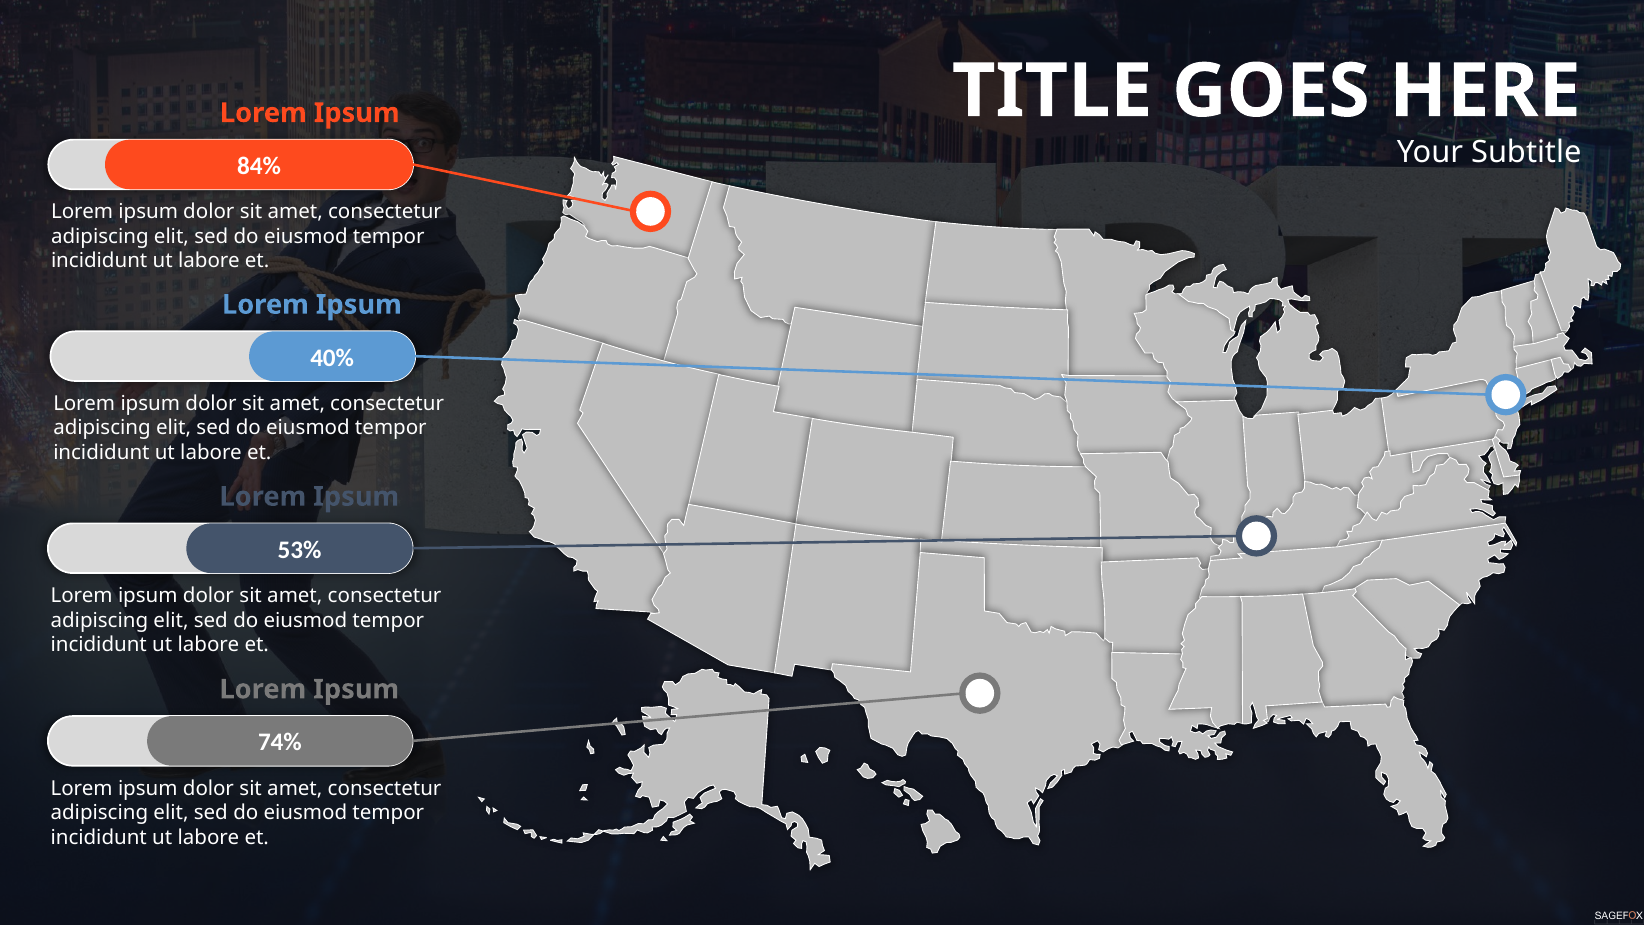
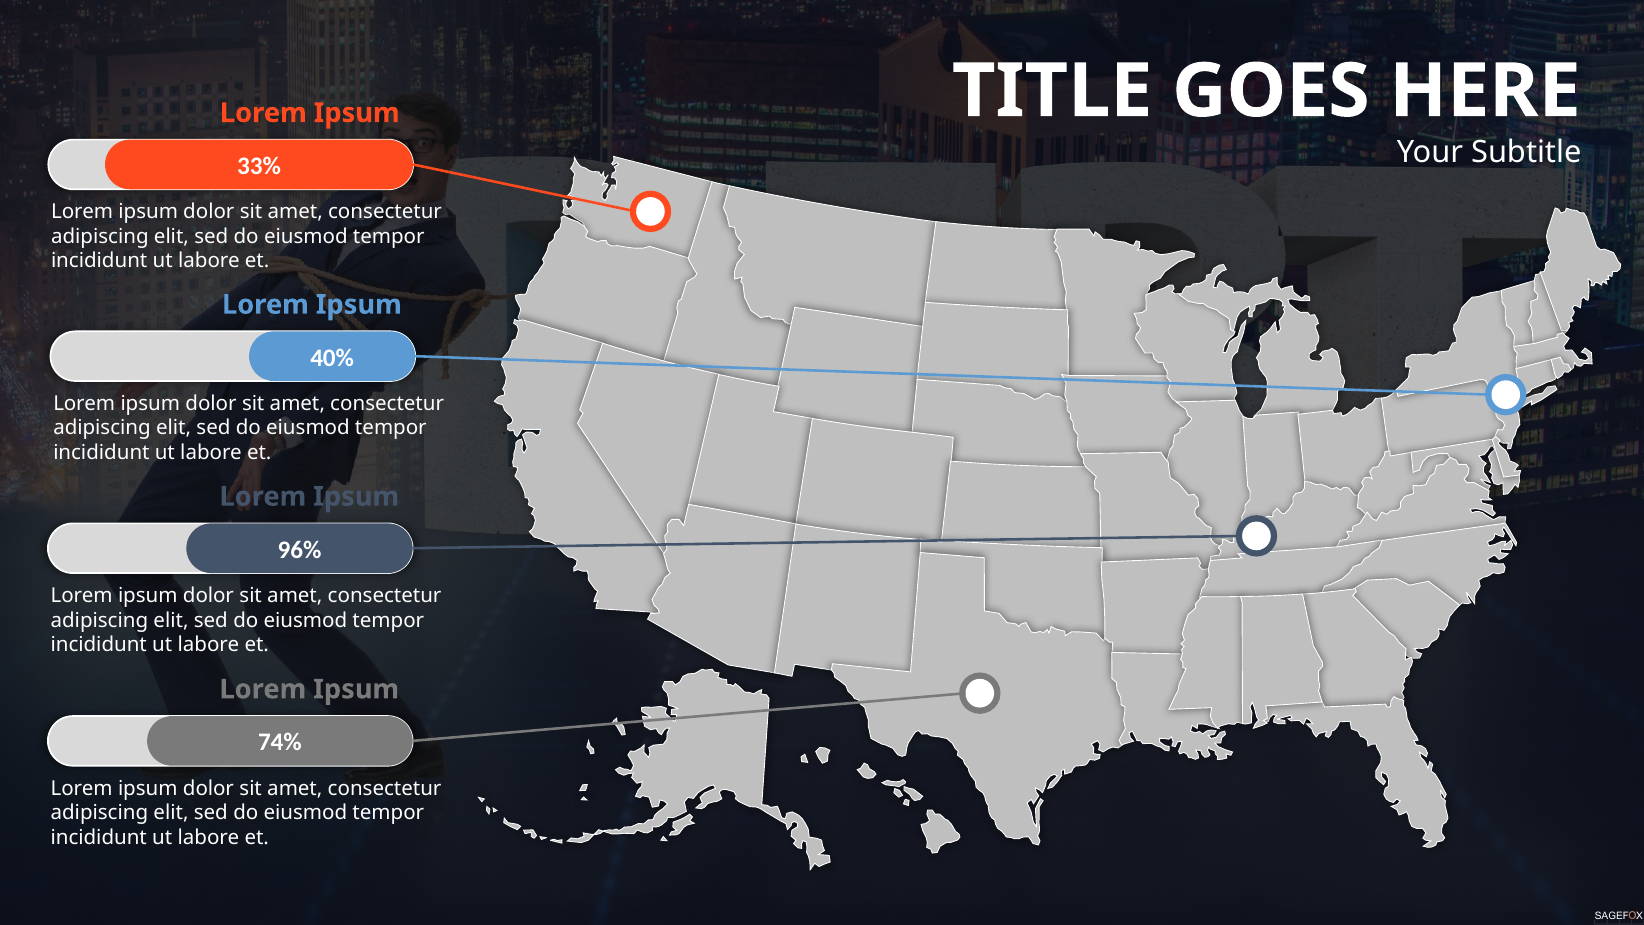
84%: 84% -> 33% (259, 166)
53%: 53% -> 96% (300, 550)
